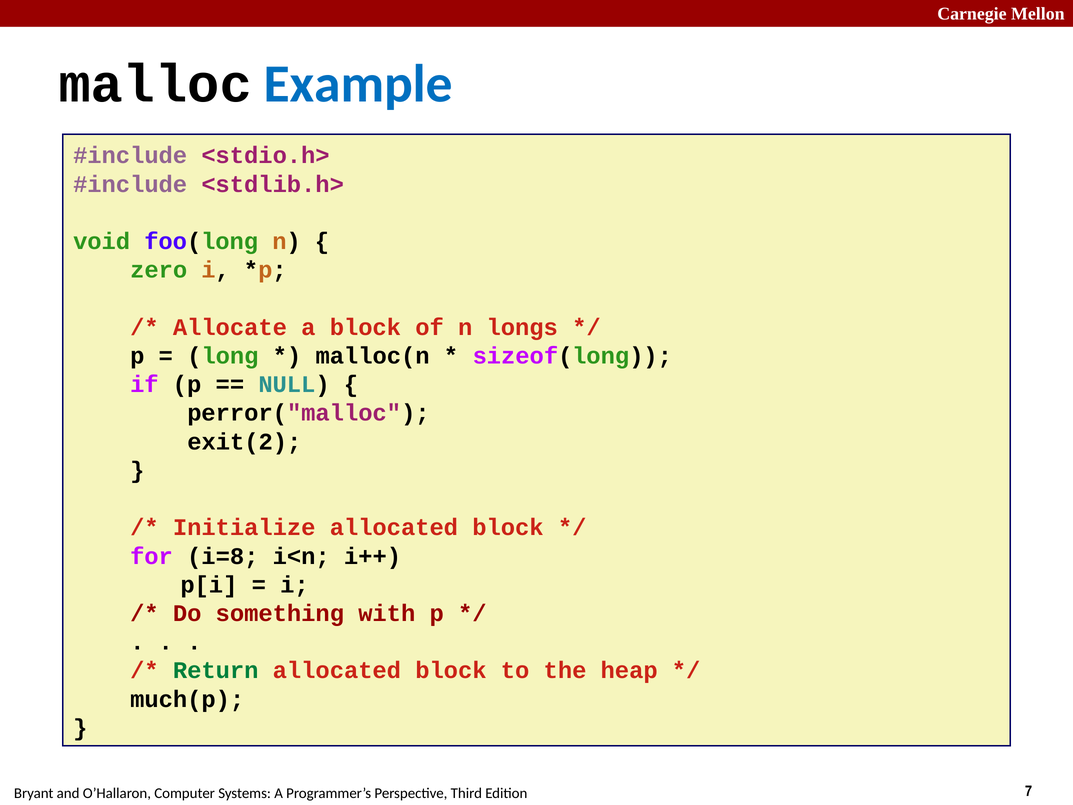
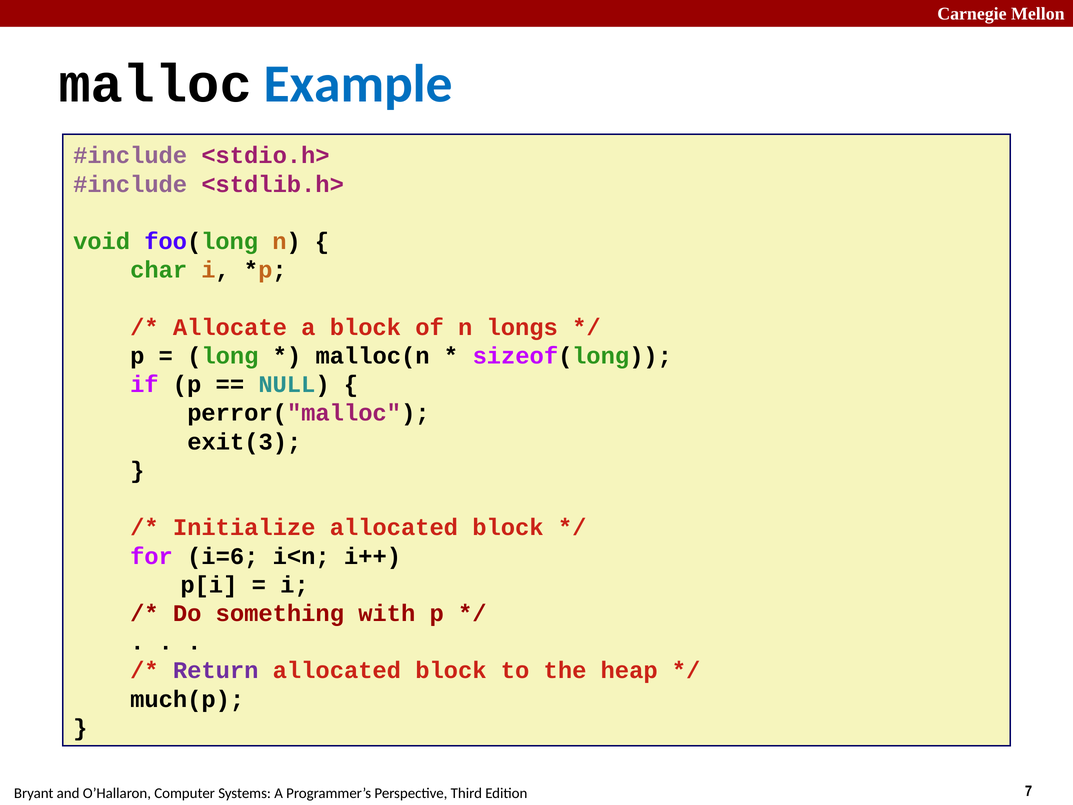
zero: zero -> char (159, 270)
exit(2: exit(2 -> exit(3 (244, 442)
i=8: i=8 -> i=6 (223, 556)
Return colour: green -> purple (216, 670)
